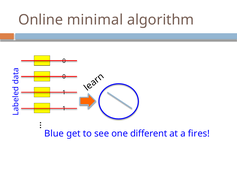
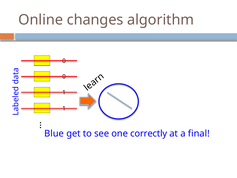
minimal: minimal -> changes (95, 20)
different: different -> correctly (149, 133)
fires: fires -> final (199, 133)
